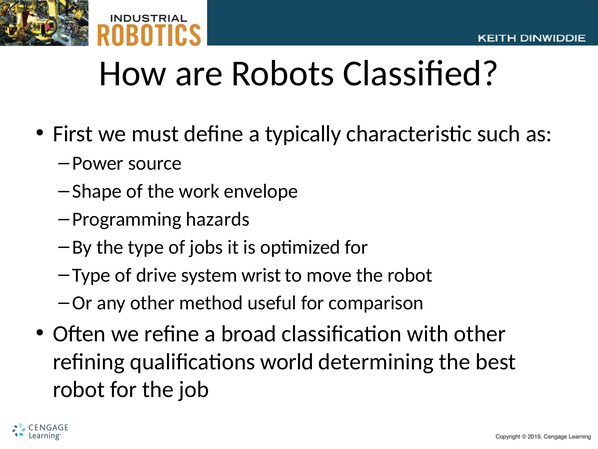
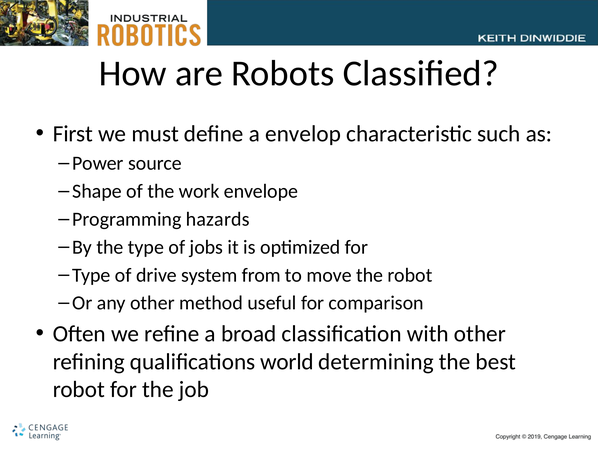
typically: typically -> envelop (303, 134)
wrist: wrist -> from (261, 275)
